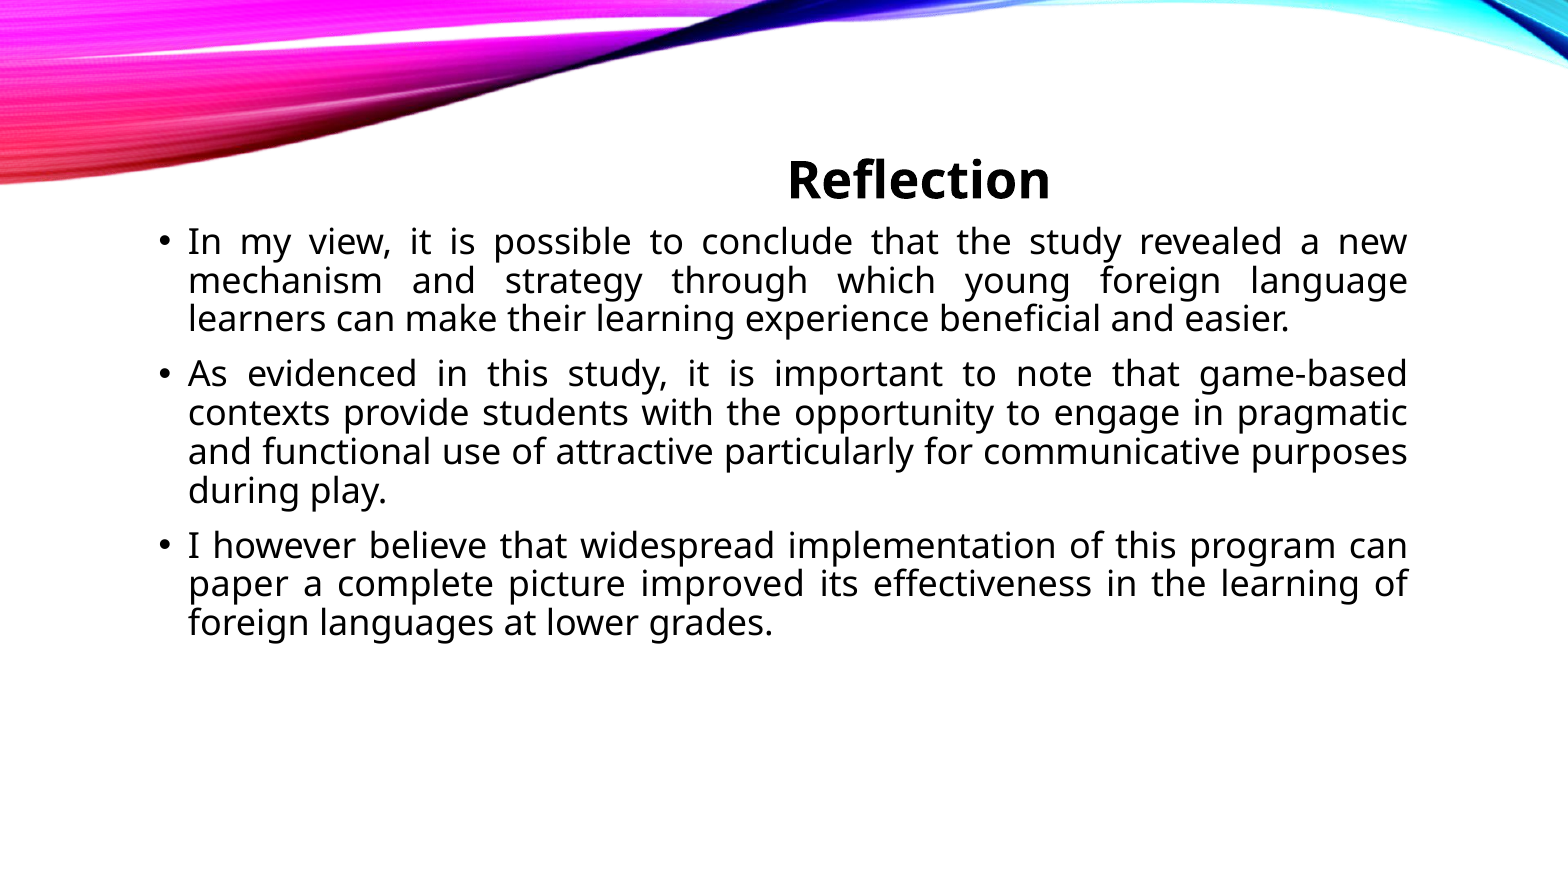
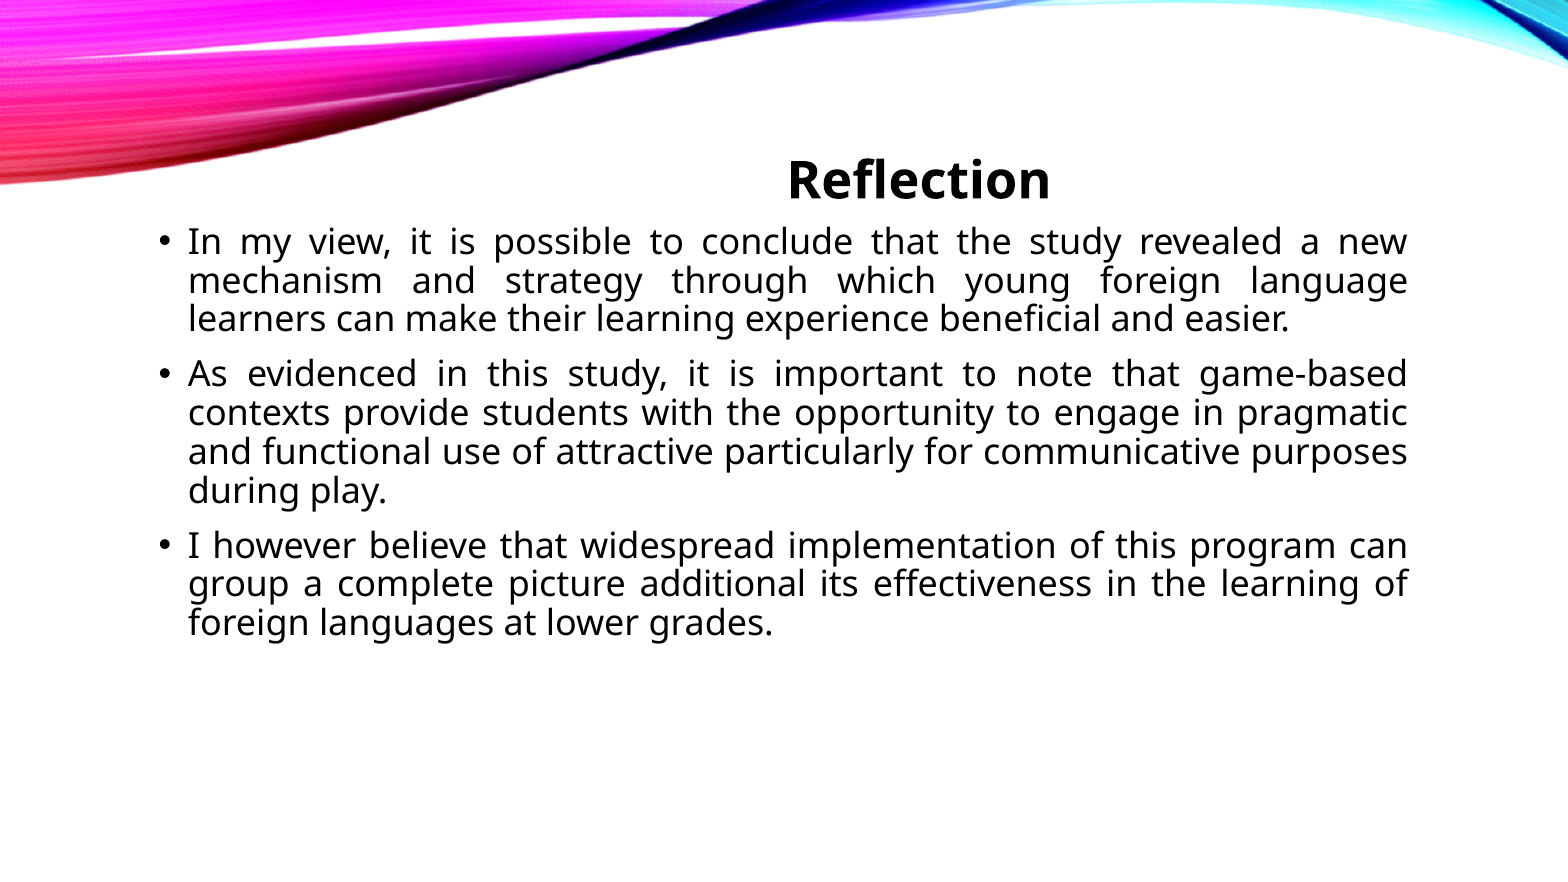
paper: paper -> group (239, 585)
improved: improved -> additional (723, 585)
